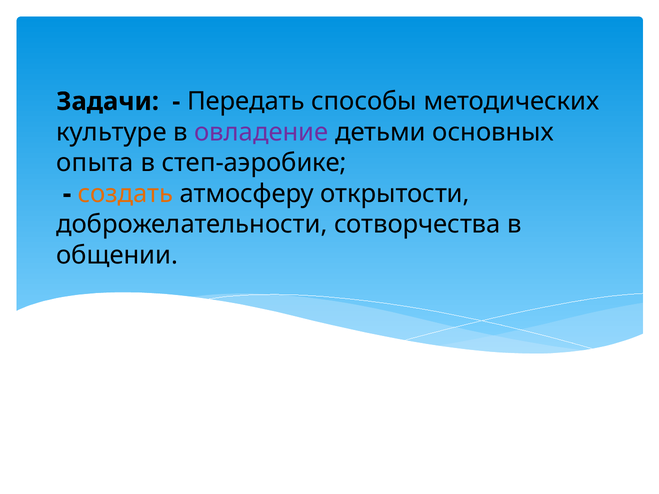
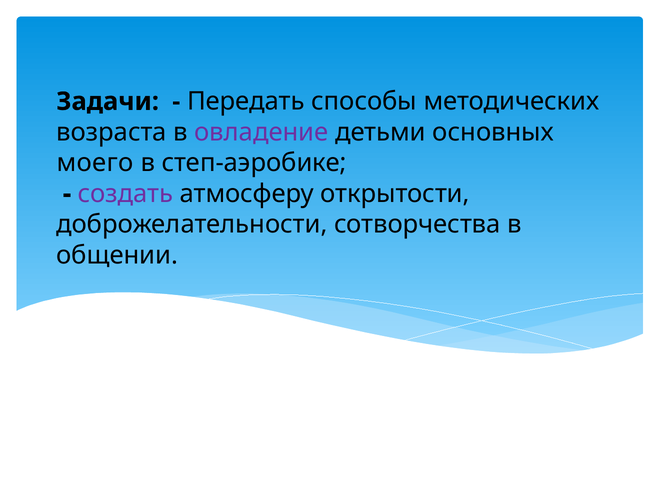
культуре: культуре -> возраста (112, 132)
опыта: опыта -> моего (95, 163)
создать colour: orange -> purple (125, 194)
